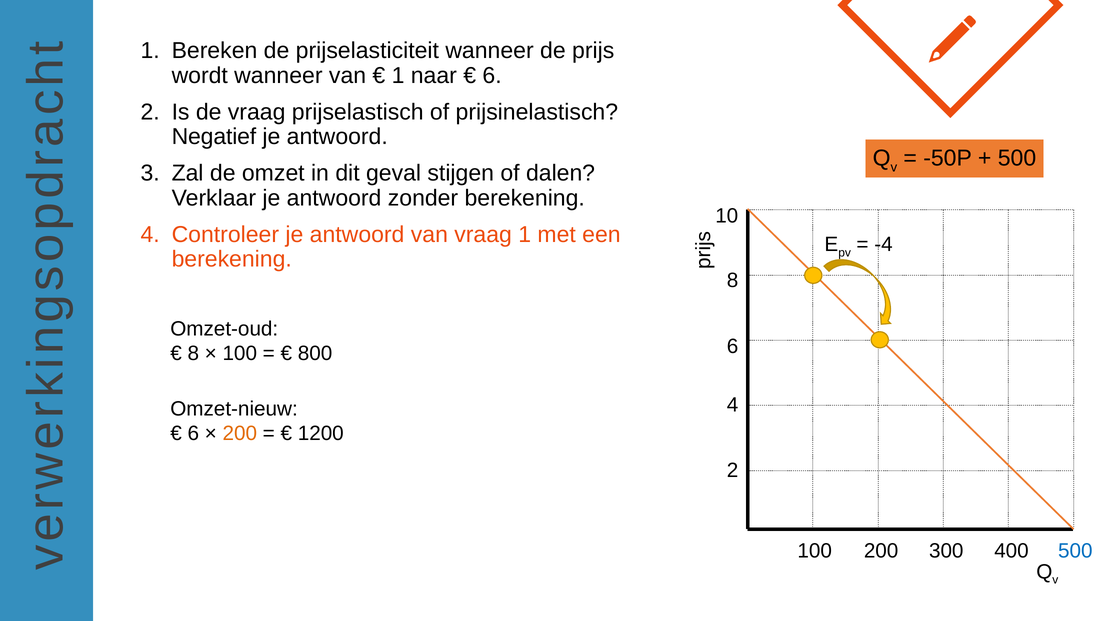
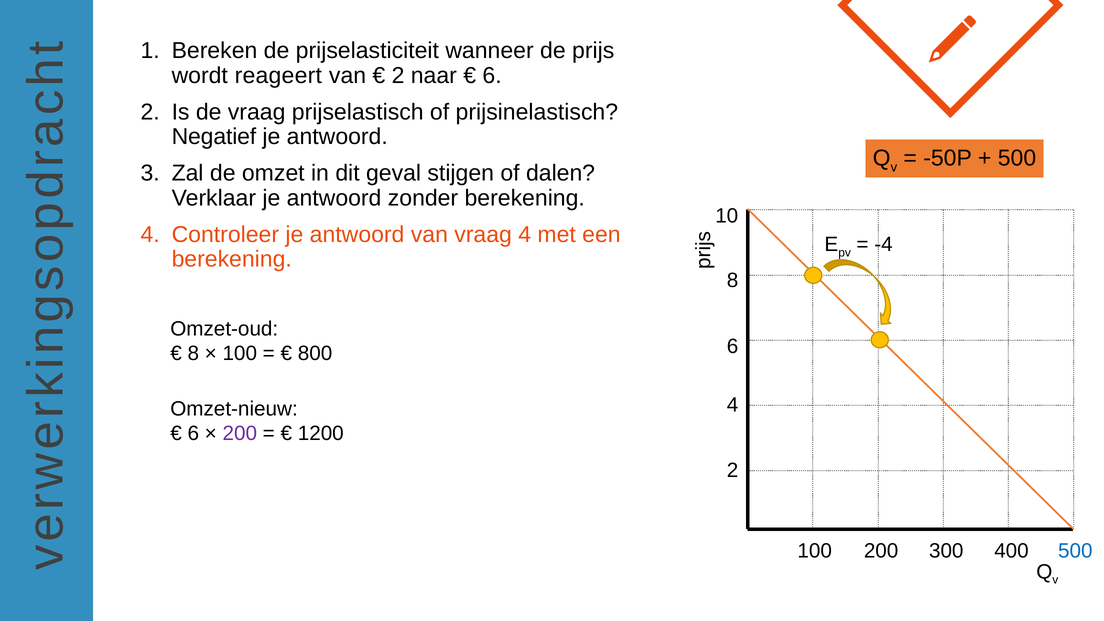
wordt wanneer: wanneer -> reageert (278, 76)
1: 1 -> 2 (398, 76)
vraag 1: 1 -> 4 (525, 234)
200 colour: orange -> purple (240, 434)
